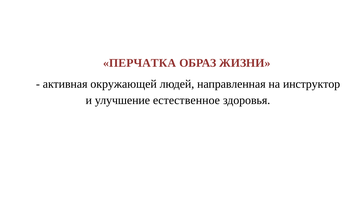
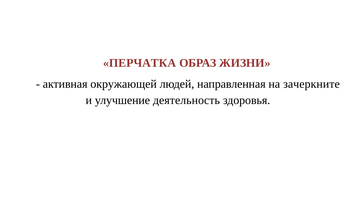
инструктор: инструктор -> зачеркните (311, 84)
естественное: естественное -> деятельность (186, 101)
